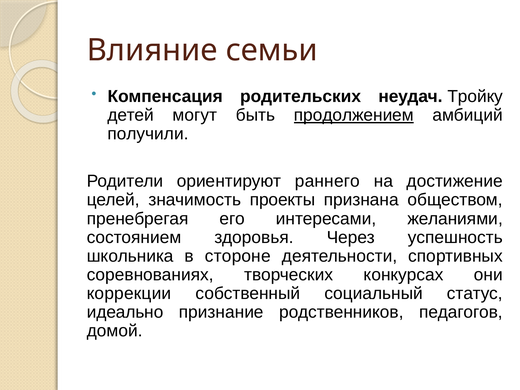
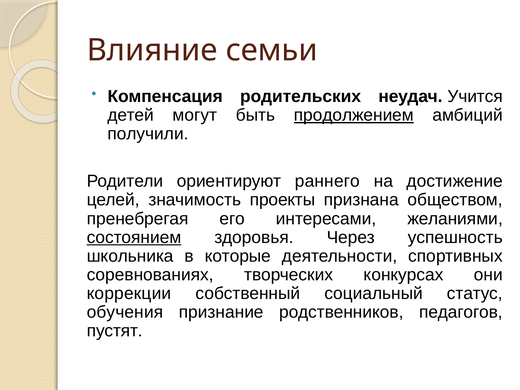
Тройку: Тройку -> Учится (475, 97)
состоянием underline: none -> present (134, 237)
стороне: стороне -> которые (238, 256)
идеально: идеально -> обучения (125, 312)
домой: домой -> пустят (115, 331)
